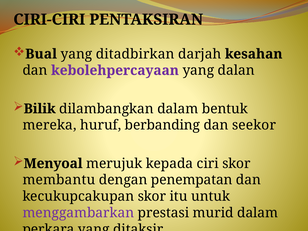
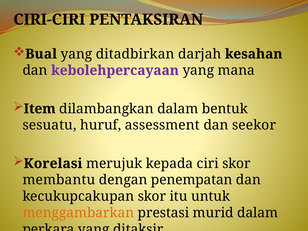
dalan: dalan -> mana (236, 70)
Bilik: Bilik -> Item (40, 109)
mereka: mereka -> sesuatu (50, 125)
berbanding: berbanding -> assessment (162, 125)
Menyoal: Menyoal -> Korelasi (53, 164)
menggambarkan colour: purple -> orange (78, 213)
